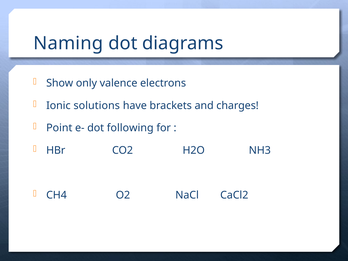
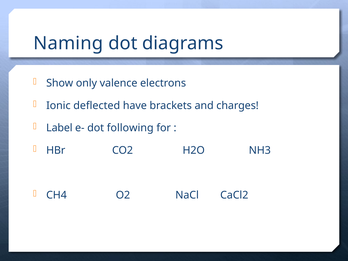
solutions: solutions -> deflected (97, 105)
Point: Point -> Label (59, 128)
